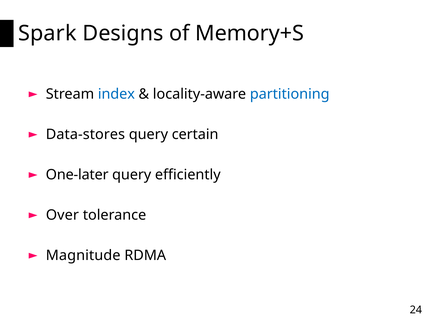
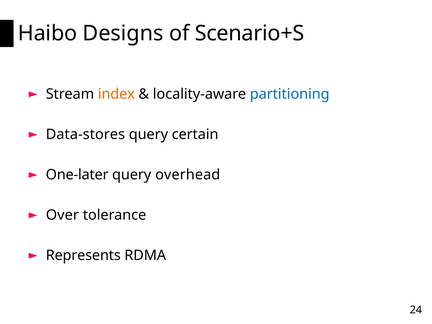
Spark: Spark -> Haibo (48, 33)
Memory+S: Memory+S -> Scenario+S (250, 33)
index colour: blue -> orange (116, 94)
efficiently: efficiently -> overhead (188, 175)
Magnitude: Magnitude -> Represents (83, 255)
